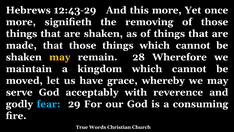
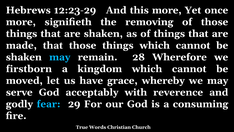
12:43-29: 12:43-29 -> 12:23-29 (75, 10)
may colour: yellow -> light blue (60, 57)
maintain: maintain -> firstborn (29, 69)
